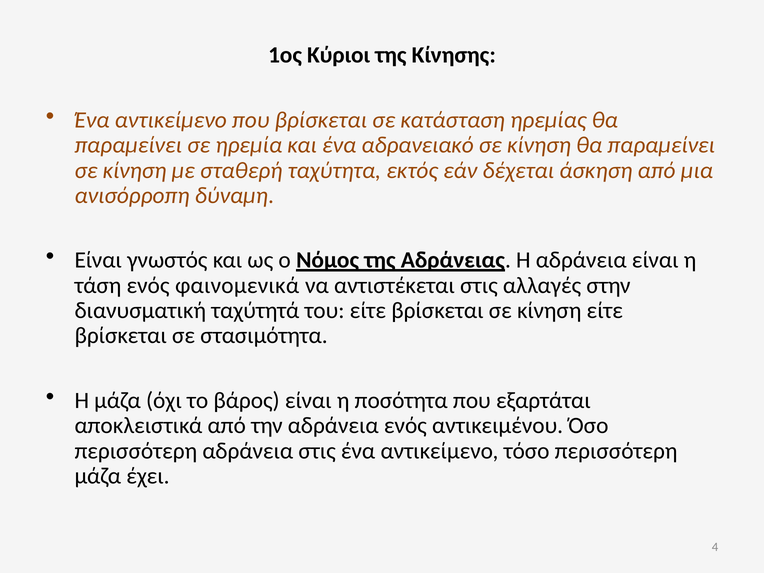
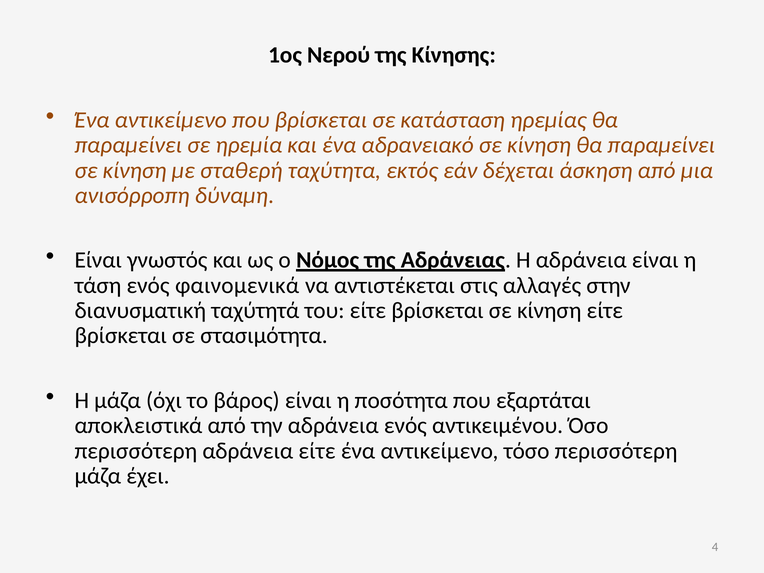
Κύριοι: Κύριοι -> Νερού (339, 55)
αδράνεια στις: στις -> είτε (317, 451)
